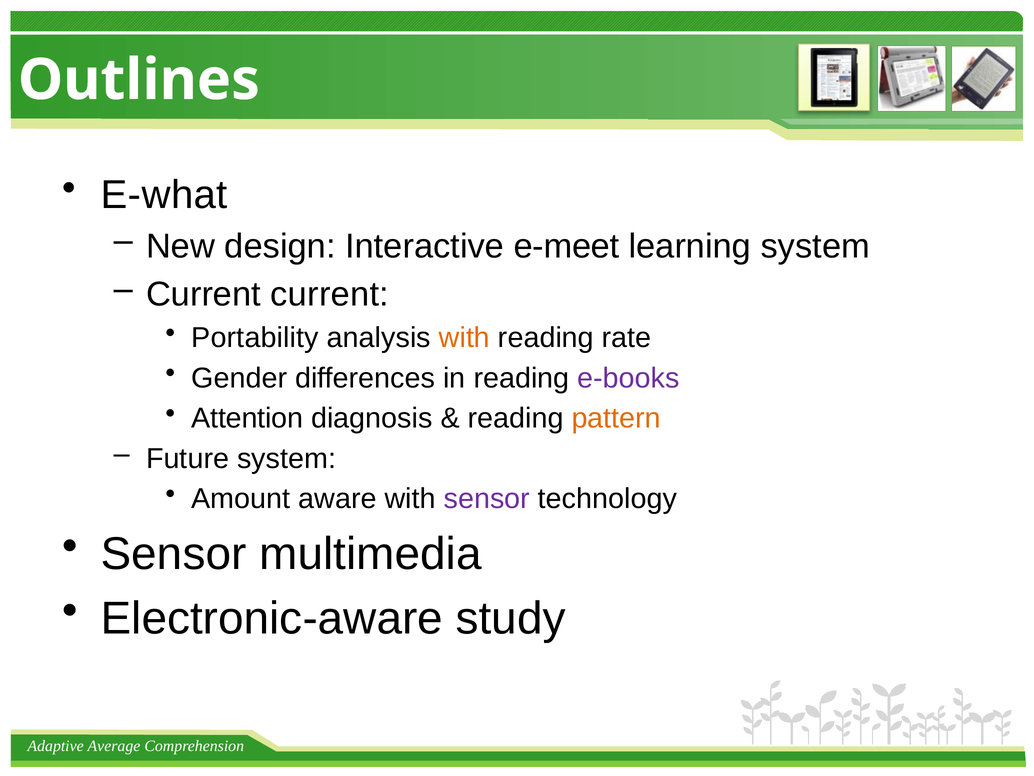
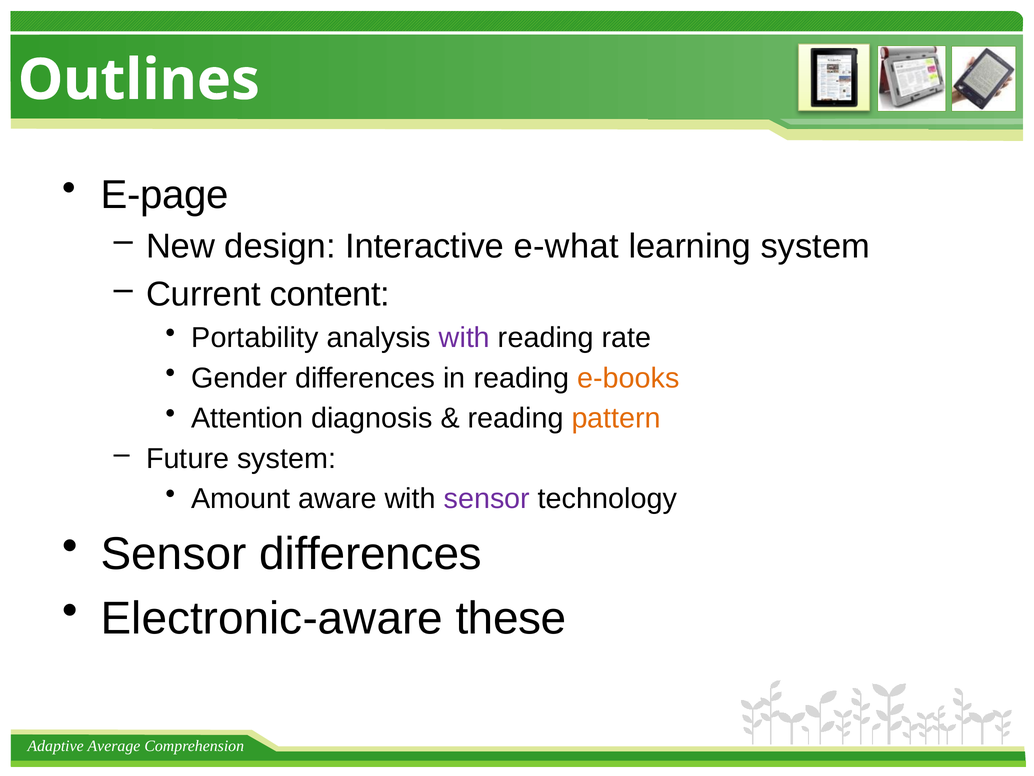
E-what: E-what -> E-page (165, 195)
e-meet: e-meet -> e-what (566, 246)
Current current: current -> content (330, 294)
with colour: orange -> purple (464, 338)
e-books colour: purple -> orange (629, 378)
Sensor multimedia: multimedia -> differences (371, 554)
study: study -> these (511, 618)
